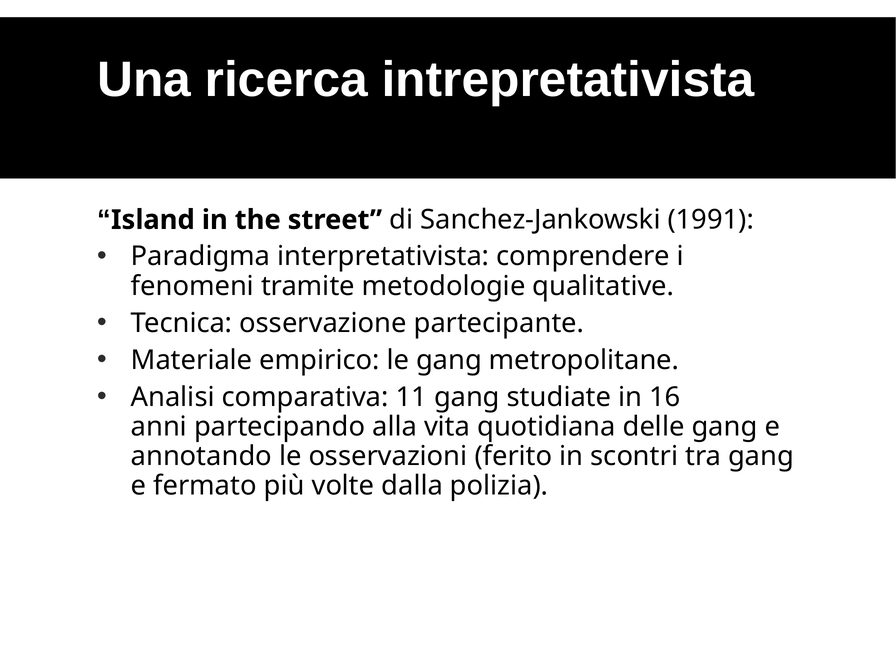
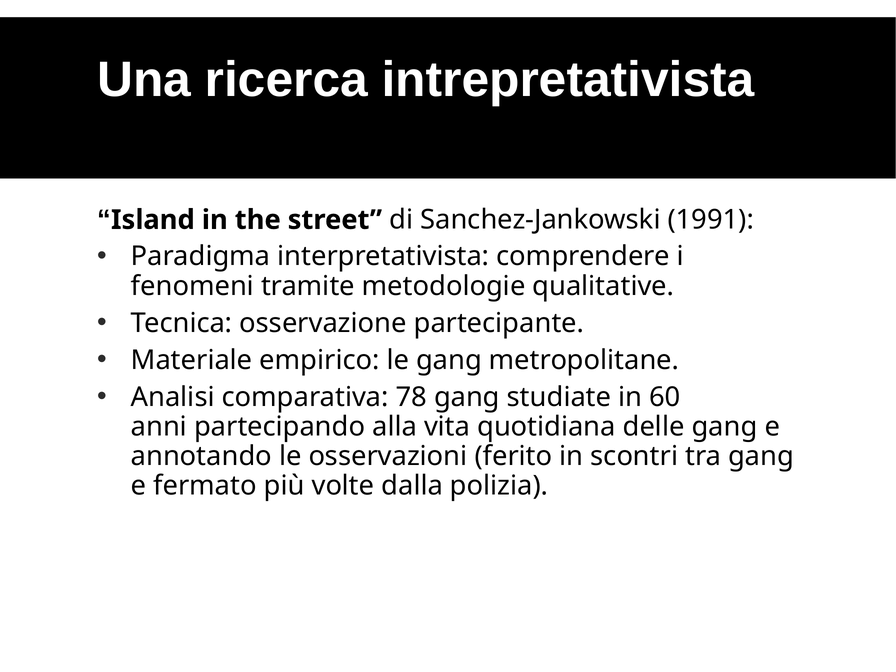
11: 11 -> 78 (411, 397)
16: 16 -> 60 (665, 397)
